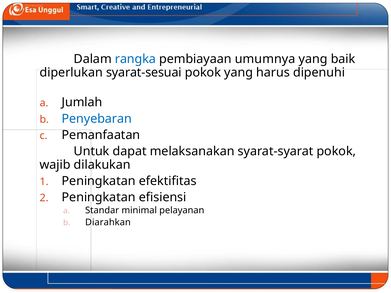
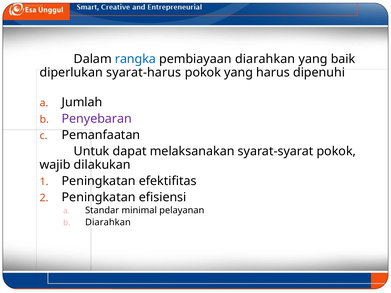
pembiayaan umumnya: umumnya -> diarahkan (265, 59)
syarat-sesuai: syarat-sesuai -> syarat-harus (144, 73)
Penyebaran colour: blue -> purple (97, 119)
